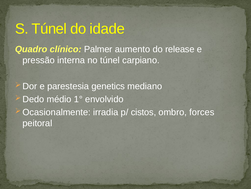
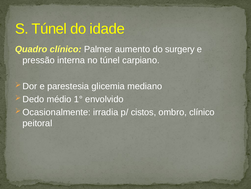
release: release -> surgery (180, 49)
genetics: genetics -> glicemia (108, 86)
ombro forces: forces -> clínico (202, 112)
